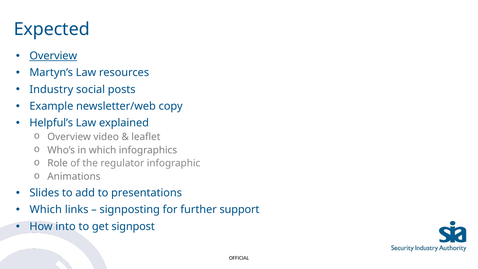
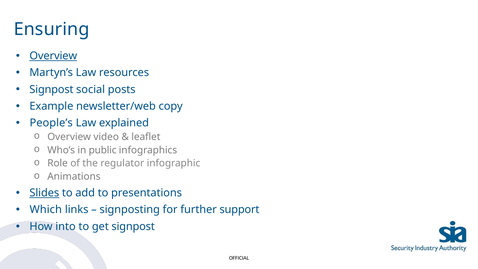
Expected: Expected -> Ensuring (52, 29)
Industry: Industry -> Signpost (51, 89)
Helpful’s: Helpful’s -> People’s (51, 123)
in which: which -> public (103, 150)
Slides underline: none -> present (44, 193)
